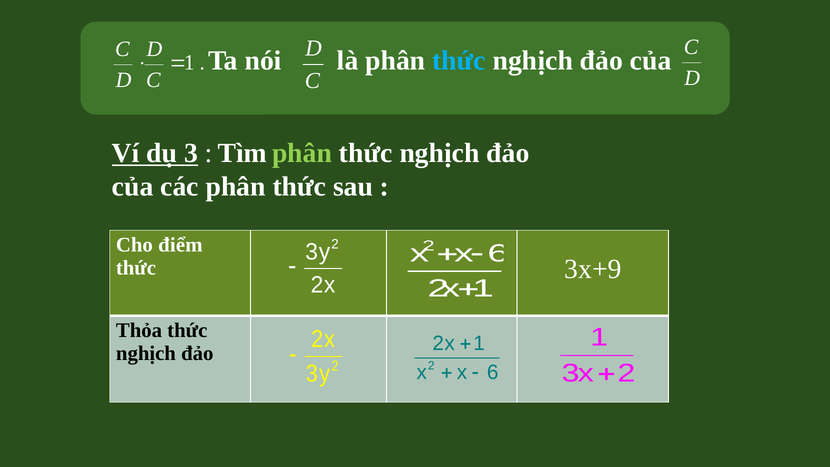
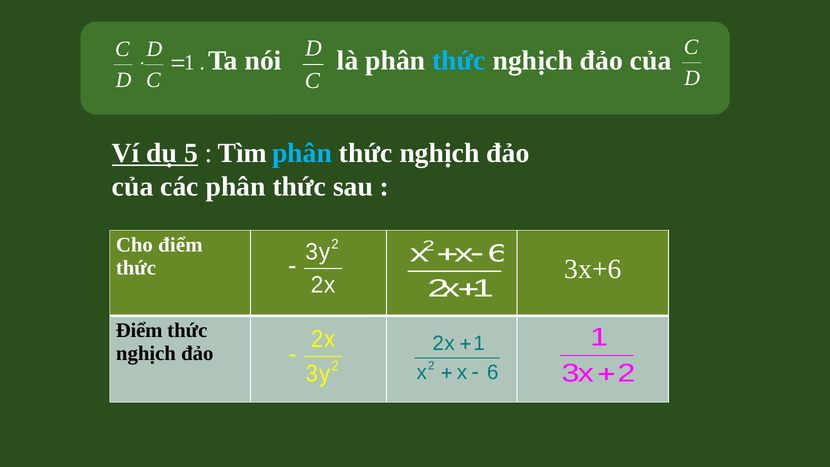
3: 3 -> 5 (191, 153)
phân colour: light green -> light blue (302, 153)
3x+9: 3x+9 -> 3x+6 (593, 269)
Thỏa: Thỏa -> Điểm (139, 330)
